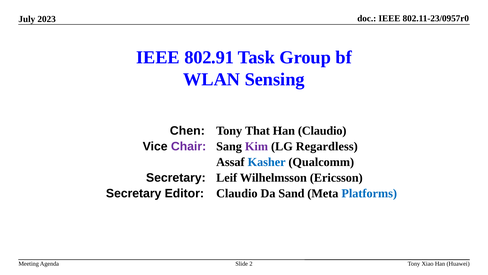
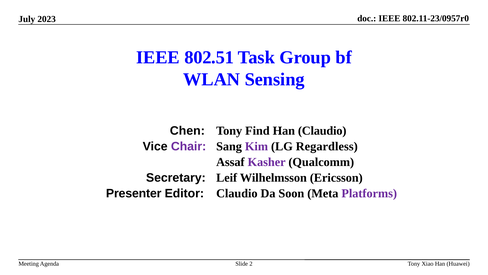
802.91: 802.91 -> 802.51 (209, 57)
That: That -> Find (257, 131)
Kasher colour: blue -> purple (267, 162)
Secretary: Secretary -> Presenter (134, 193)
Sand: Sand -> Soon (291, 193)
Platforms colour: blue -> purple (369, 193)
